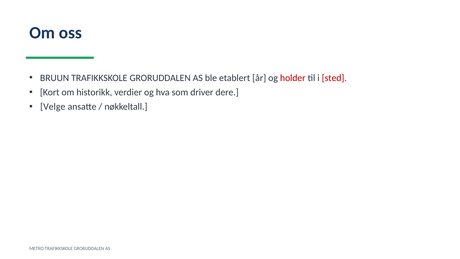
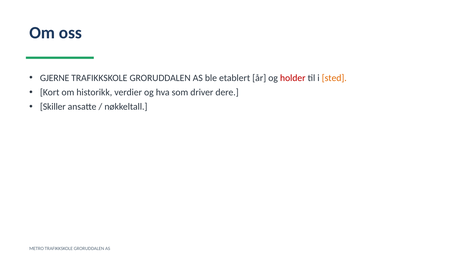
BRUUN: BRUUN -> GJERNE (55, 78)
sted colour: red -> orange (334, 78)
Velge: Velge -> Skiller (53, 107)
